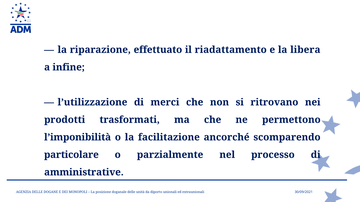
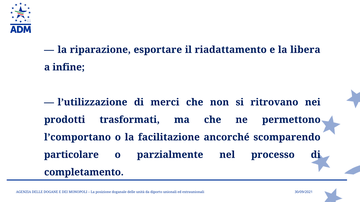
effettuato: effettuato -> esportare (158, 50)
l’imponibilità: l’imponibilità -> l’comportano (78, 138)
amministrative: amministrative -> completamento (84, 173)
